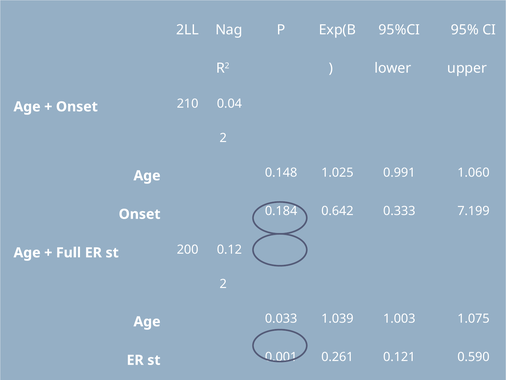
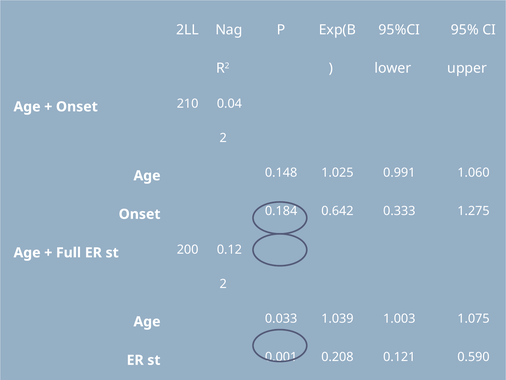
7.199: 7.199 -> 1.275 (473, 211)
0.261: 0.261 -> 0.208 (337, 357)
